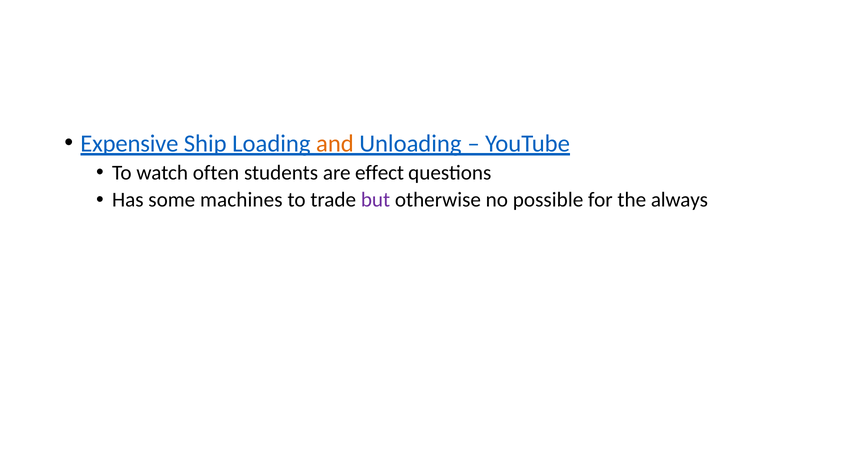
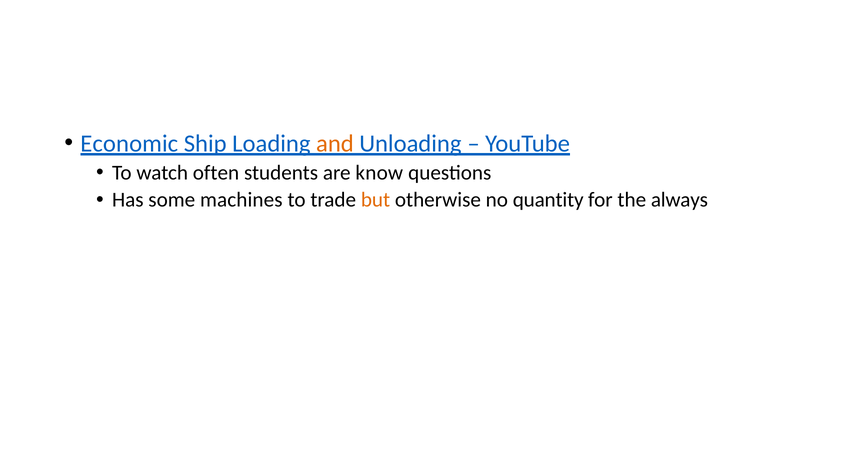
Expensive: Expensive -> Economic (129, 143)
effect: effect -> know (379, 173)
but colour: purple -> orange (376, 200)
possible: possible -> quantity (548, 200)
